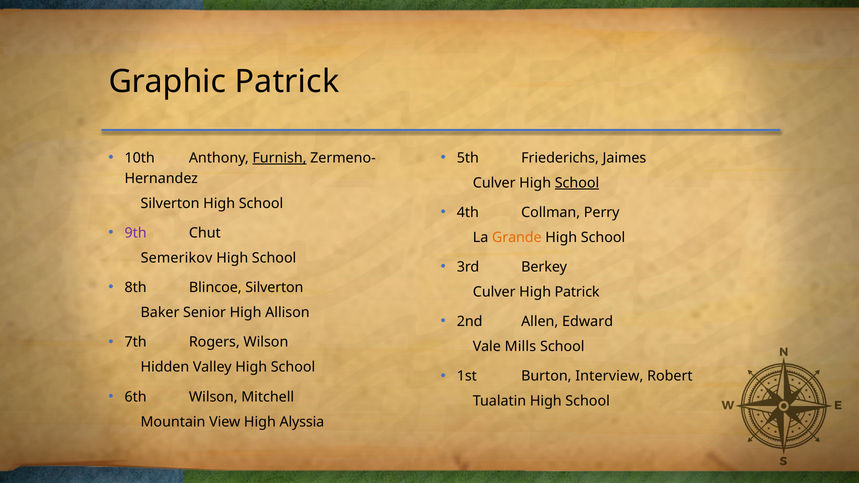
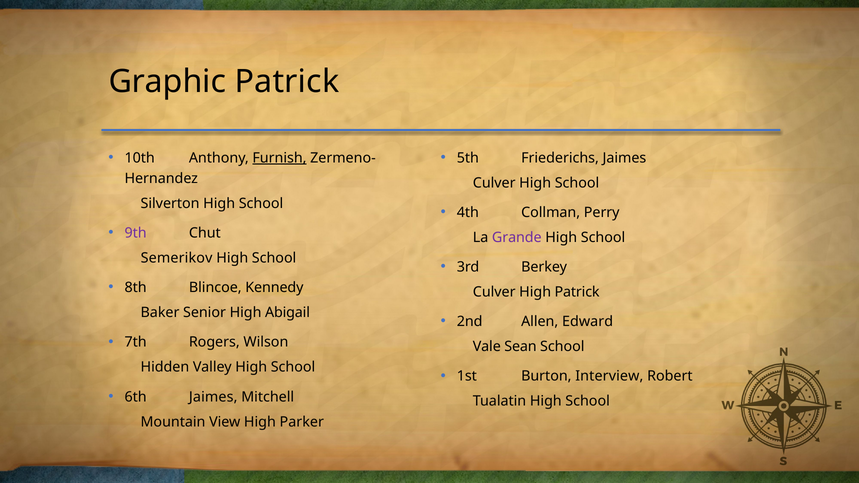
School underline: present -> none (577, 183)
Grande colour: orange -> purple (517, 238)
Blincoe Silverton: Silverton -> Kennedy (274, 288)
Allison: Allison -> Abigail (288, 313)
Mills: Mills -> Sean (521, 347)
6th Wilson: Wilson -> Jaimes (213, 397)
Alyssia: Alyssia -> Parker (302, 422)
